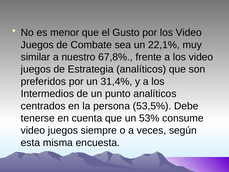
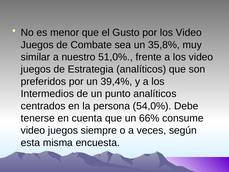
22,1%: 22,1% -> 35,8% (164, 45)
67,8%: 67,8% -> 51,0% (116, 57)
31,4%: 31,4% -> 39,4% (116, 81)
53,5%: 53,5% -> 54,0% (152, 106)
53%: 53% -> 66% (149, 118)
